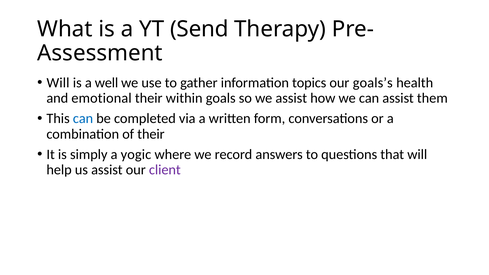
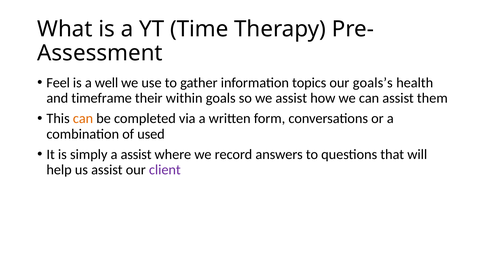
Send: Send -> Time (199, 29)
Will: Will -> Feel (58, 83)
emotional: emotional -> timeframe (102, 98)
can colour: blue -> orange (83, 119)
of their: their -> used (151, 134)
a yogic: yogic -> assist (136, 154)
